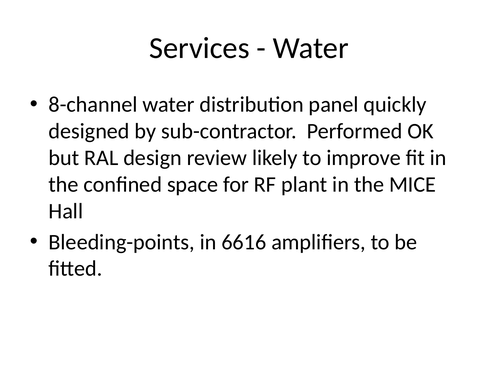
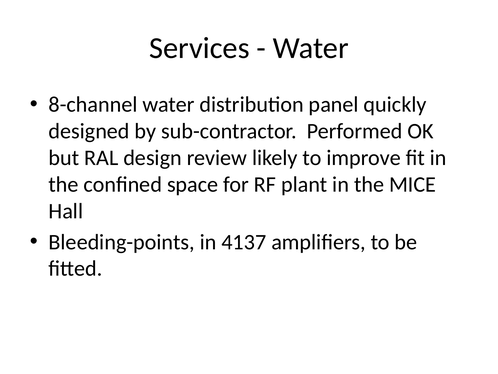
6616: 6616 -> 4137 (244, 242)
